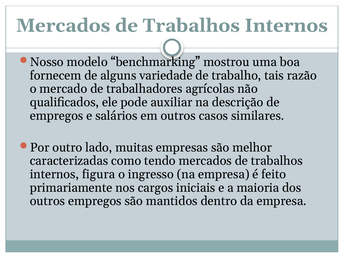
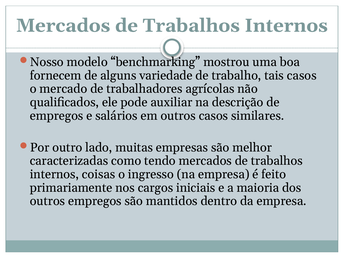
tais razão: razão -> casos (302, 75)
figura: figura -> coisas (99, 174)
